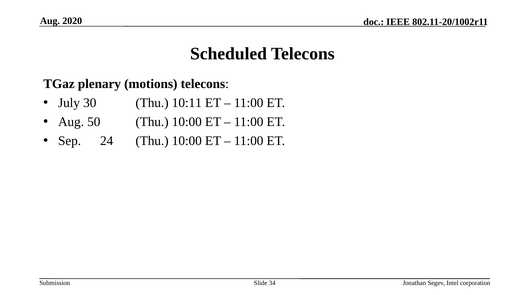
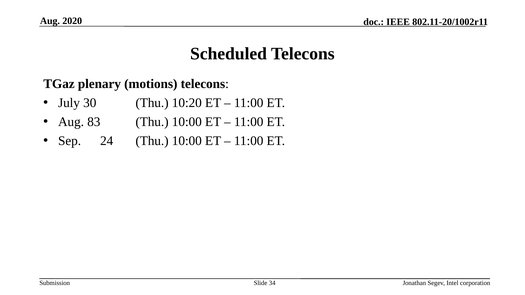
10:11: 10:11 -> 10:20 (187, 103)
50: 50 -> 83 (94, 122)
